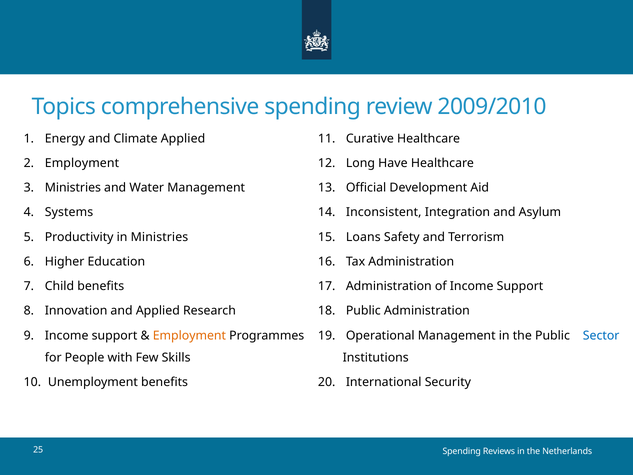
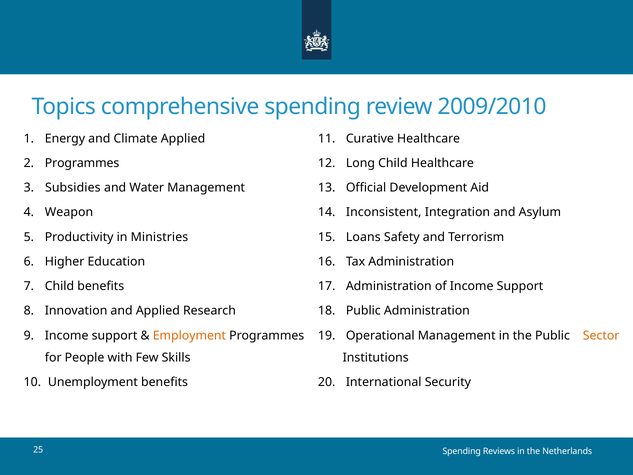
Employment: Employment -> Programmes (82, 163)
Long Have: Have -> Child (393, 163)
Ministries: Ministries -> Subsidies (73, 188)
Systems: Systems -> Weapon (69, 212)
Sector colour: blue -> orange (601, 335)
